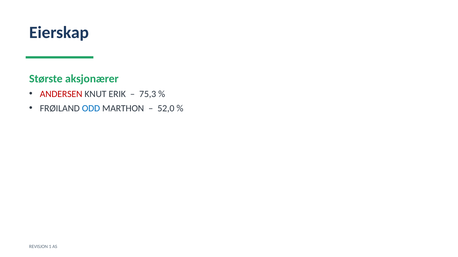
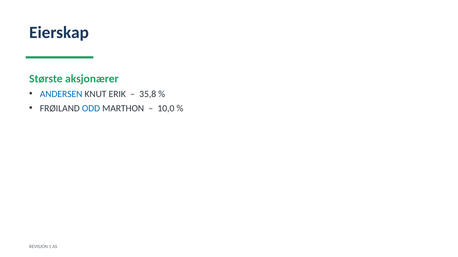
ANDERSEN colour: red -> blue (61, 94)
75,3: 75,3 -> 35,8 (148, 94)
52,0: 52,0 -> 10,0 (166, 108)
